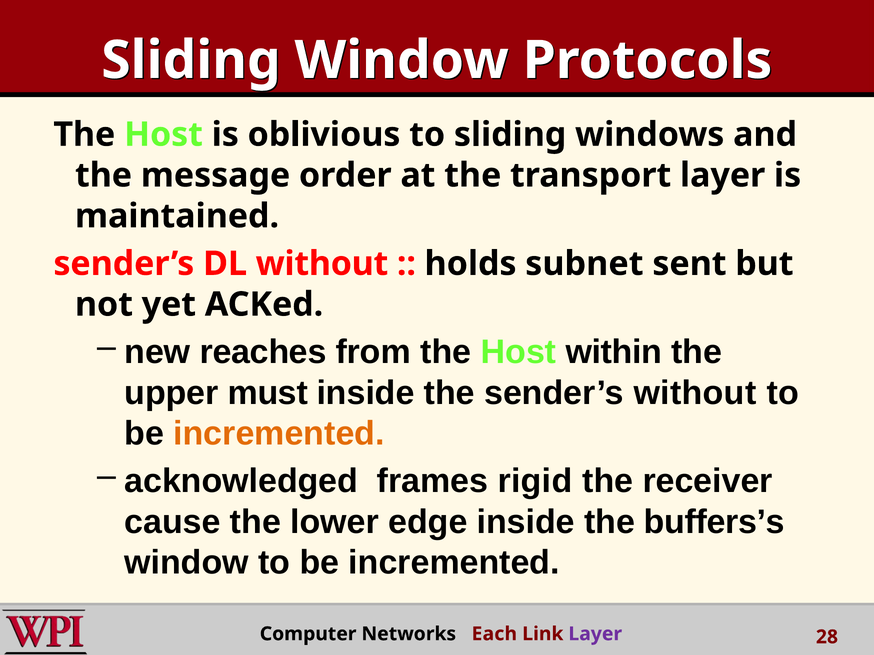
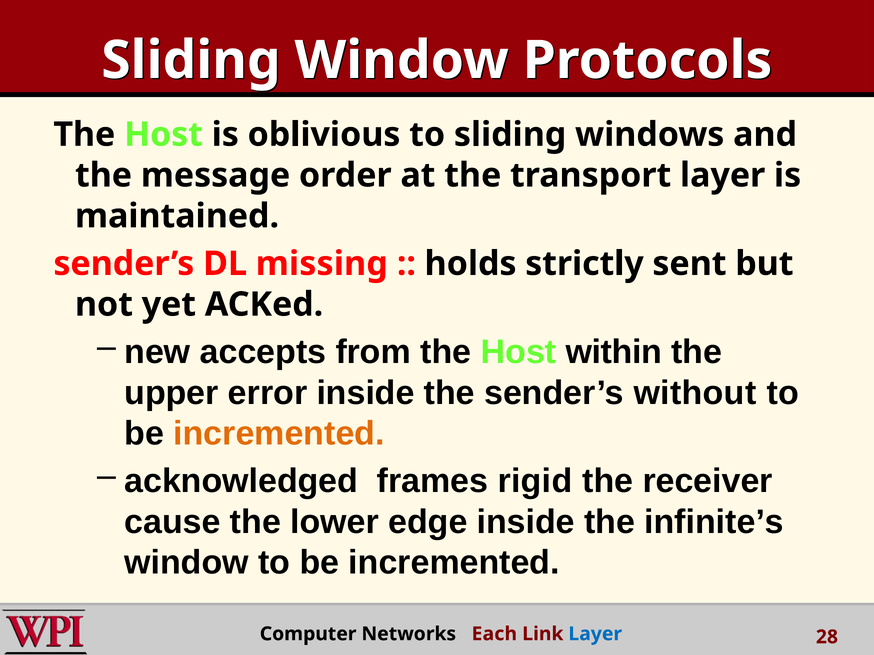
DL without: without -> missing (322, 264)
subnet: subnet -> strictly (584, 264)
reaches: reaches -> accepts (263, 352)
must: must -> error (268, 393)
buffers’s: buffers’s -> infinite’s (714, 522)
Layer colour: purple -> blue (595, 634)
